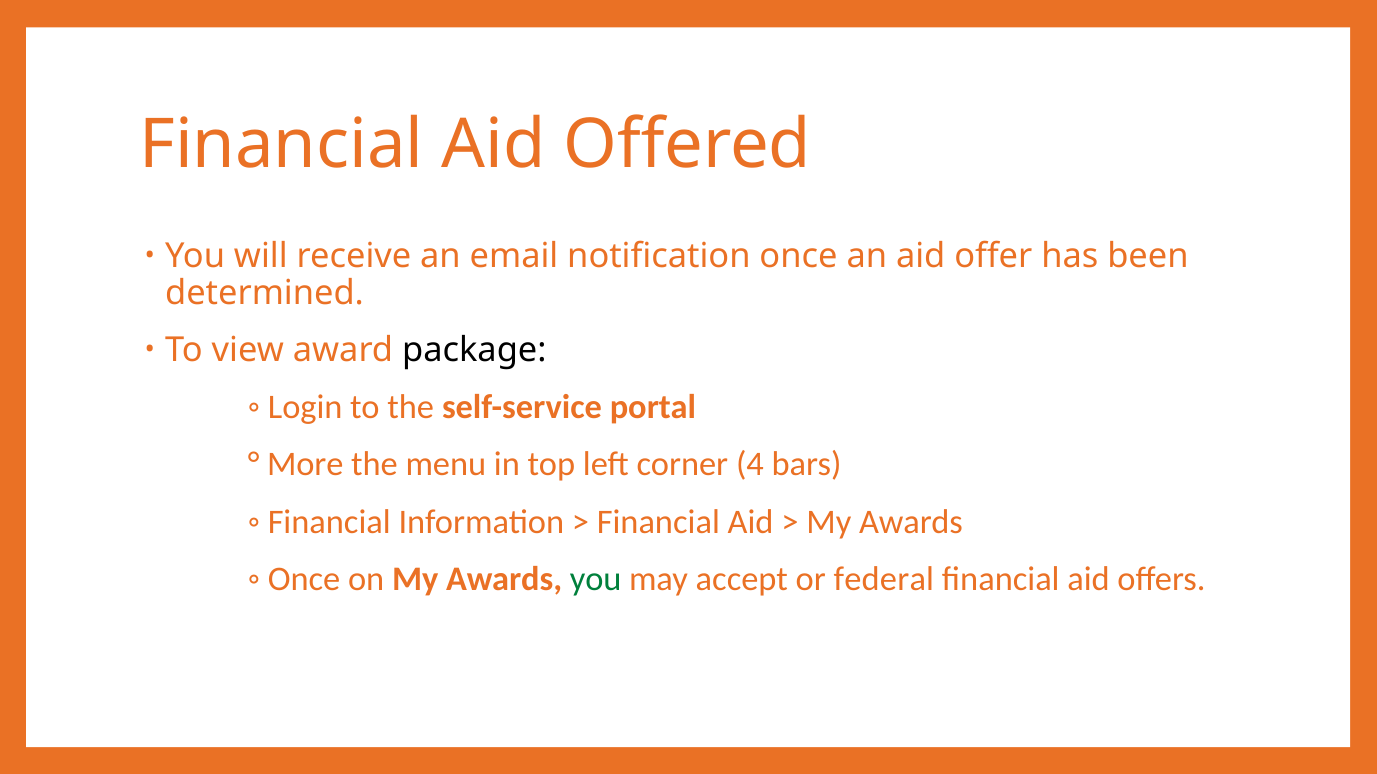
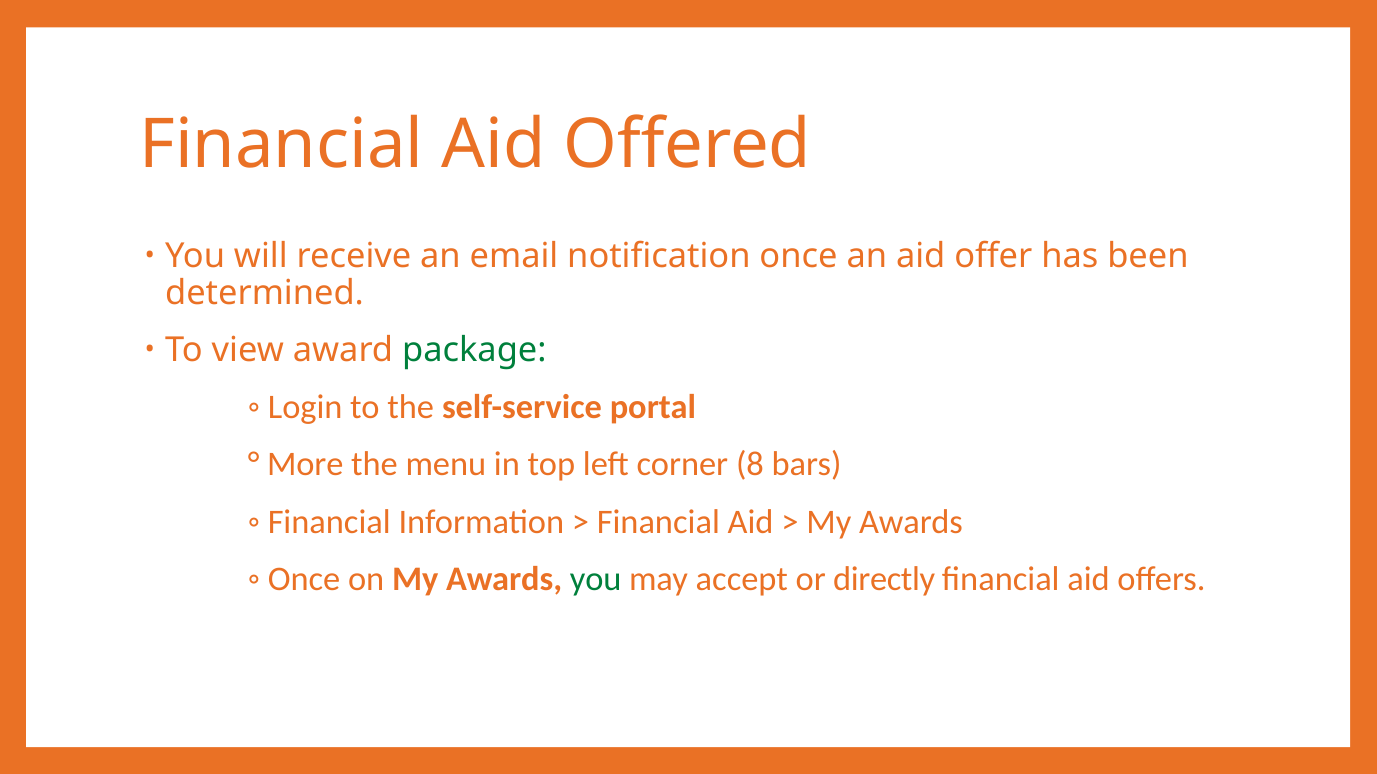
package colour: black -> green (474, 350)
4: 4 -> 8 (750, 465)
federal: federal -> directly (884, 579)
